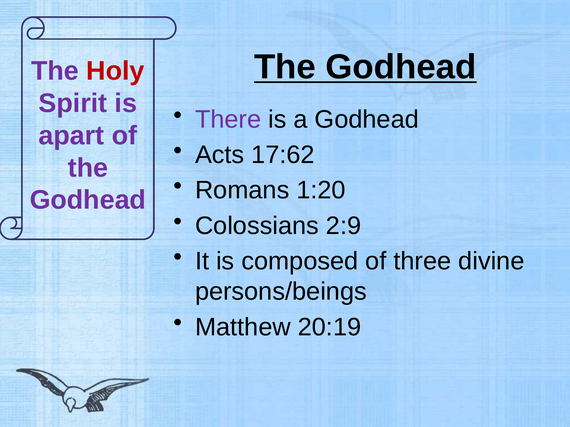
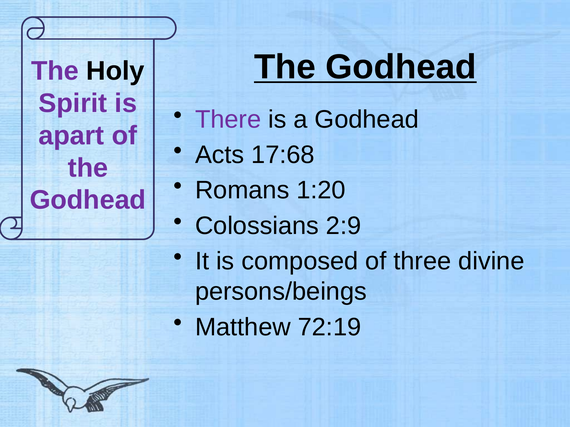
Holy colour: red -> black (115, 71)
17:62: 17:62 -> 17:68 (283, 155)
20:19: 20:19 -> 72:19 (330, 327)
